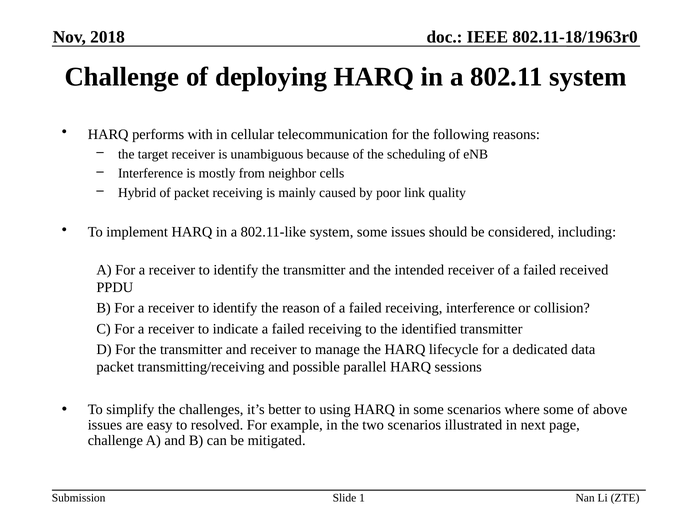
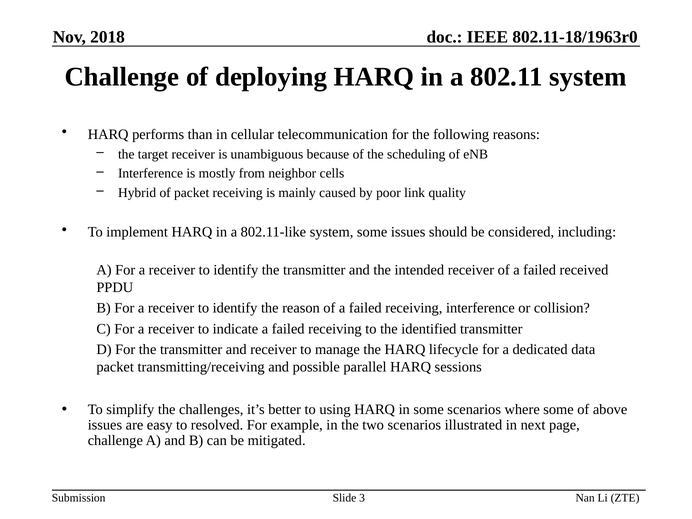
with: with -> than (200, 134)
1: 1 -> 3 (362, 498)
